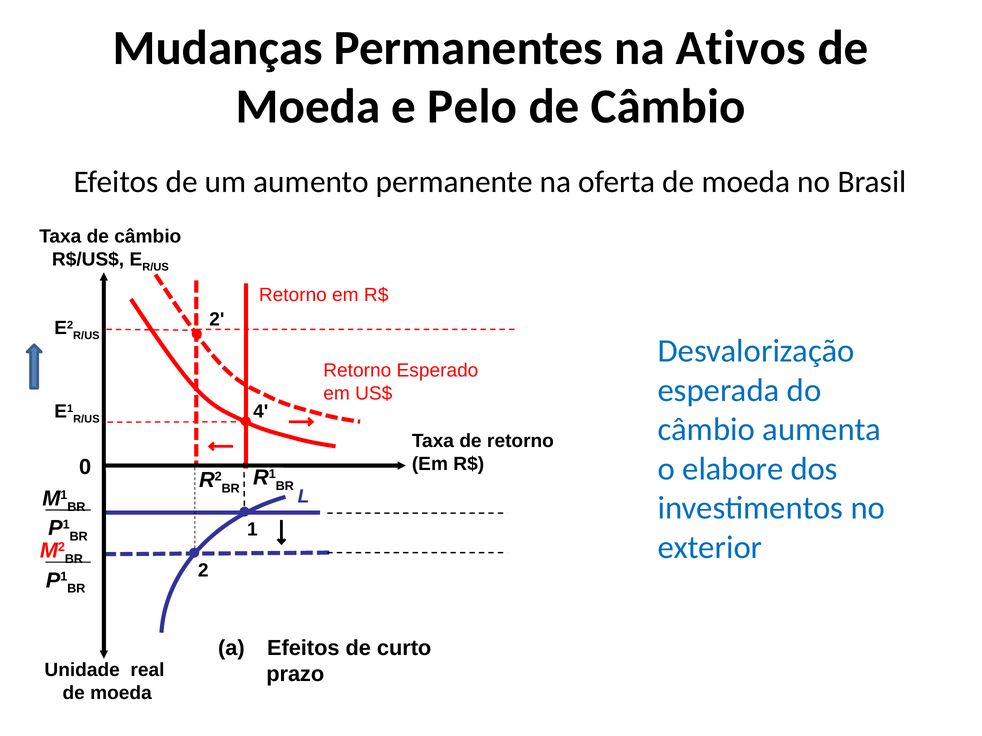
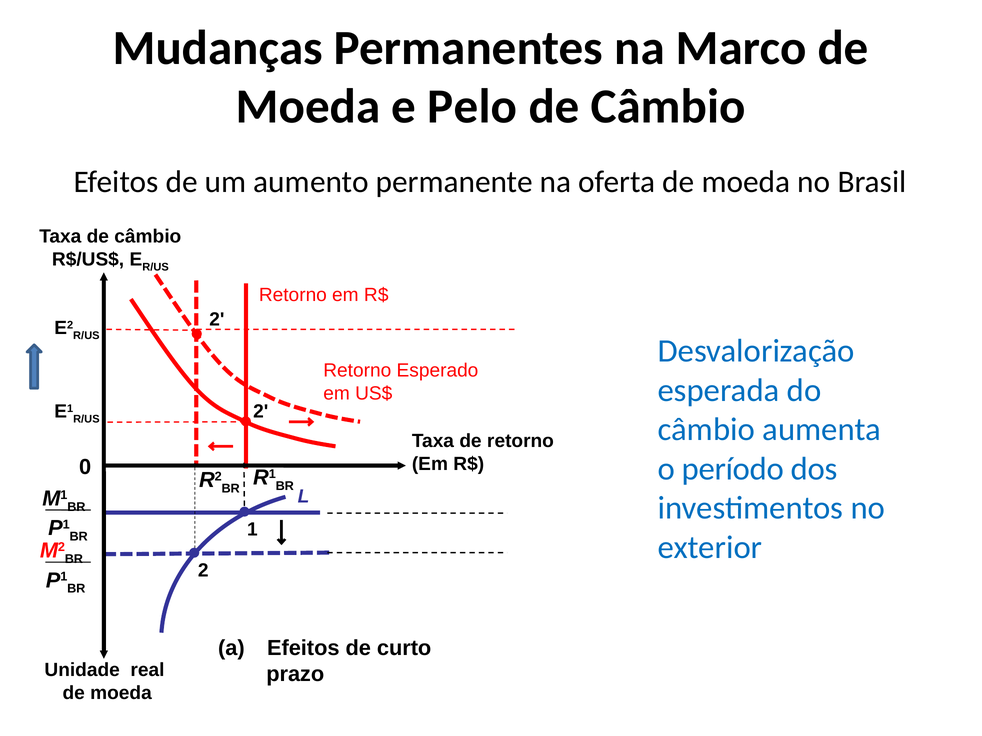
Ativos: Ativos -> Marco (741, 48)
4: 4 -> 2 (261, 412)
elabore: elabore -> período (733, 469)
